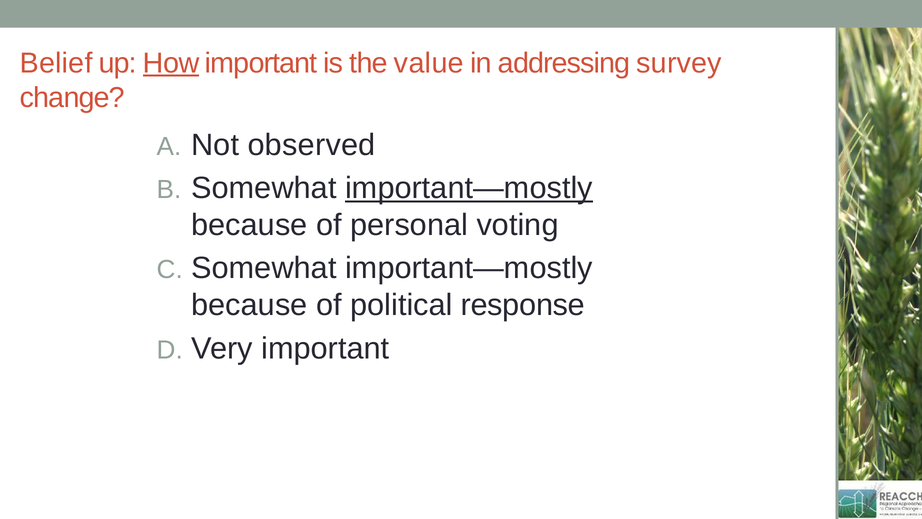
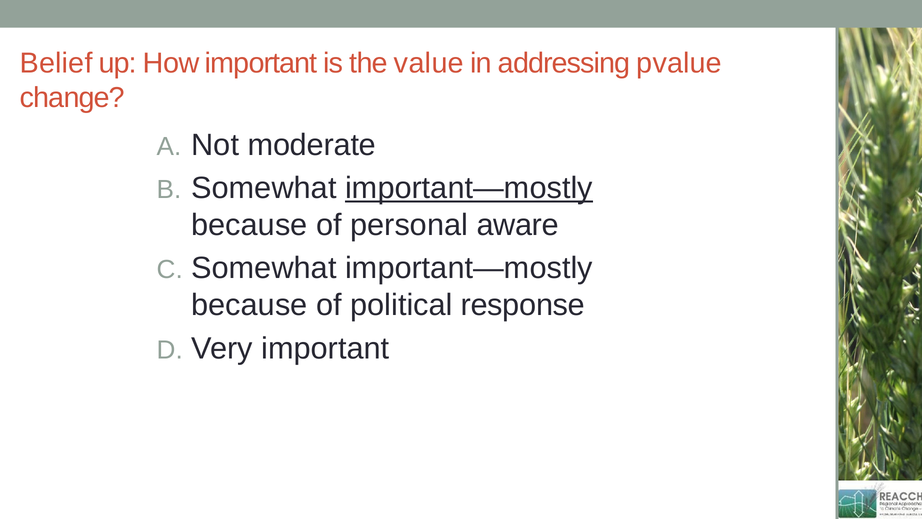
How underline: present -> none (171, 63)
survey: survey -> pvalue (679, 63)
observed: observed -> moderate (312, 145)
voting: voting -> aware (518, 225)
